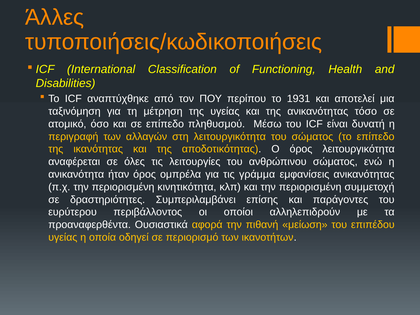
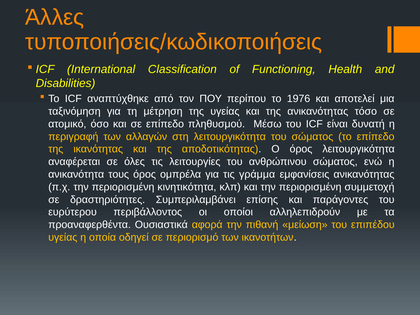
1931: 1931 -> 1976 (299, 99)
ήταν: ήταν -> τους (119, 174)
